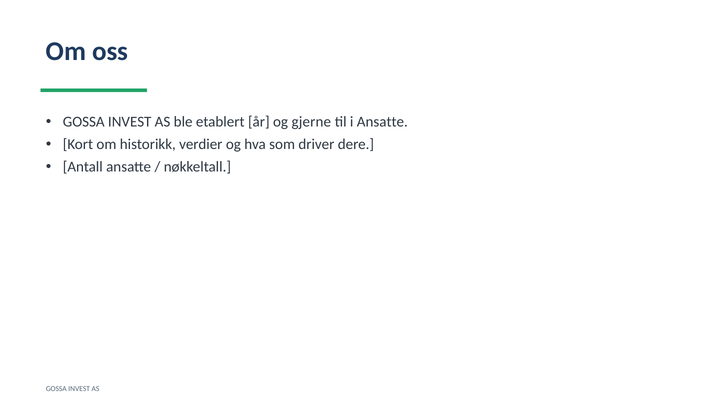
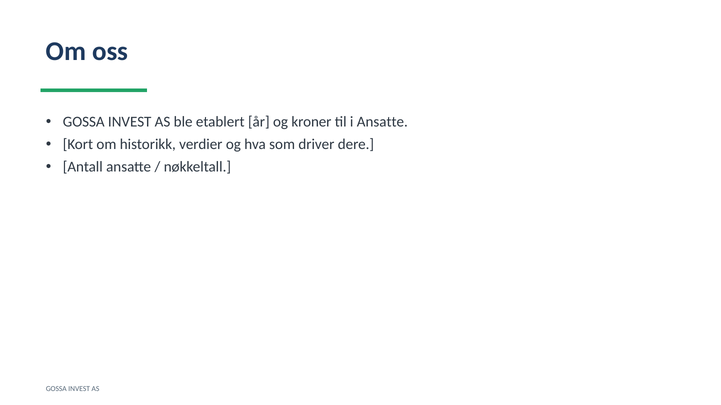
gjerne: gjerne -> kroner (311, 122)
